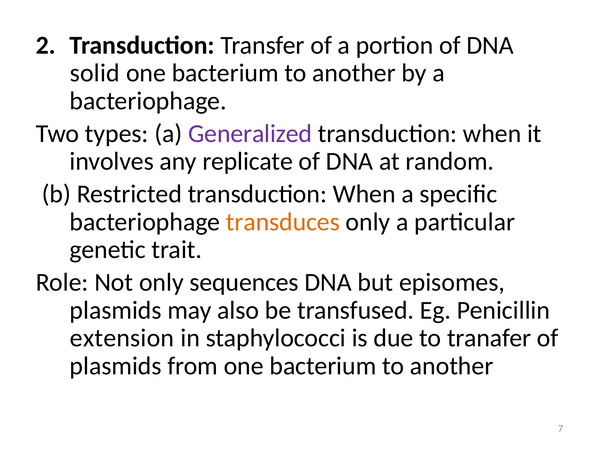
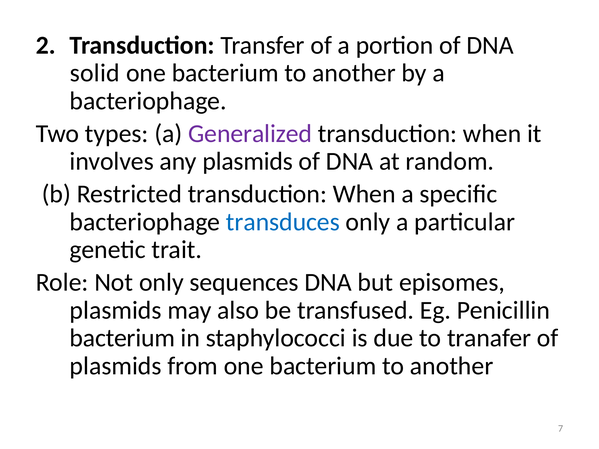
any replicate: replicate -> plasmids (248, 162)
transduces colour: orange -> blue (283, 222)
extension: extension -> bacterium (122, 338)
